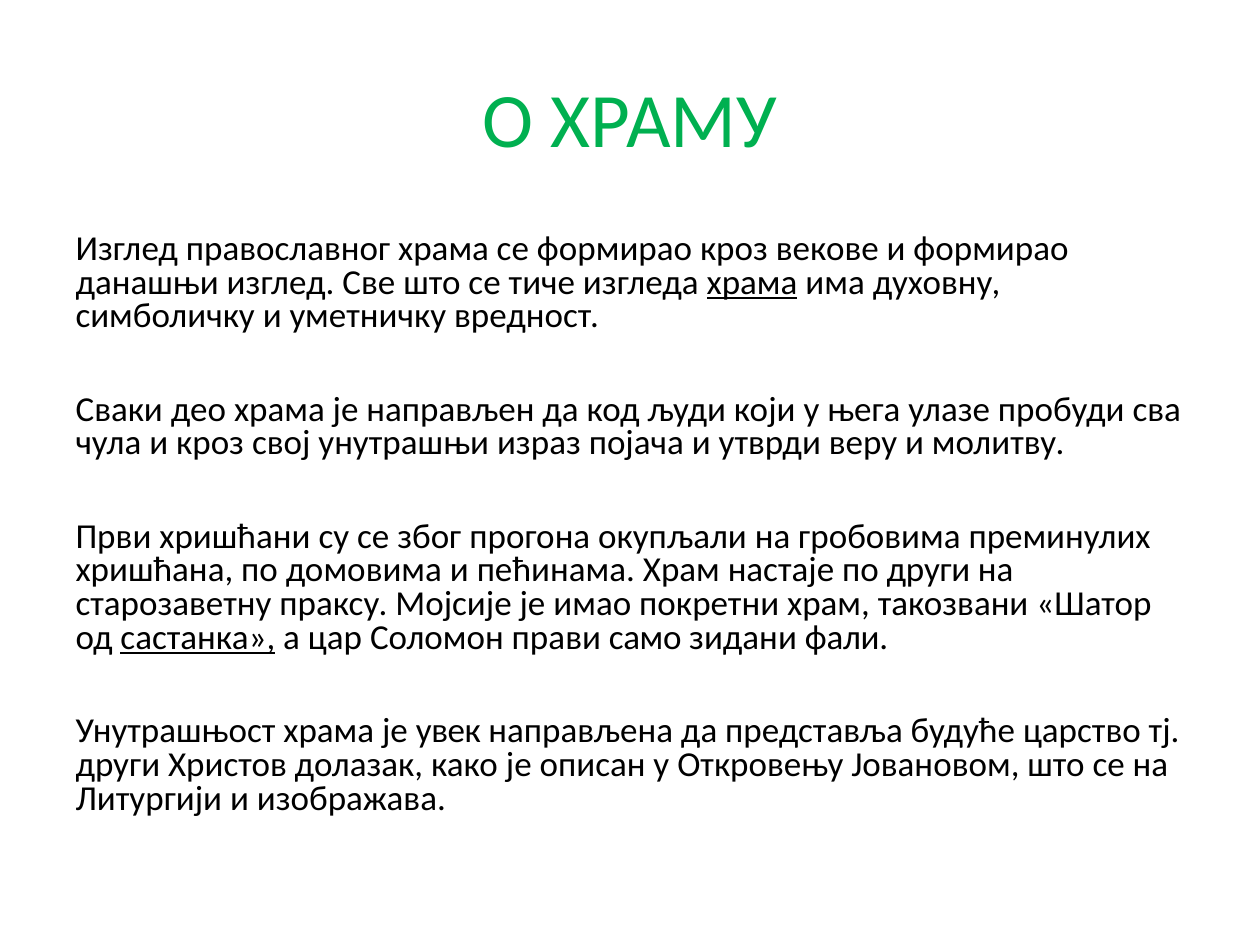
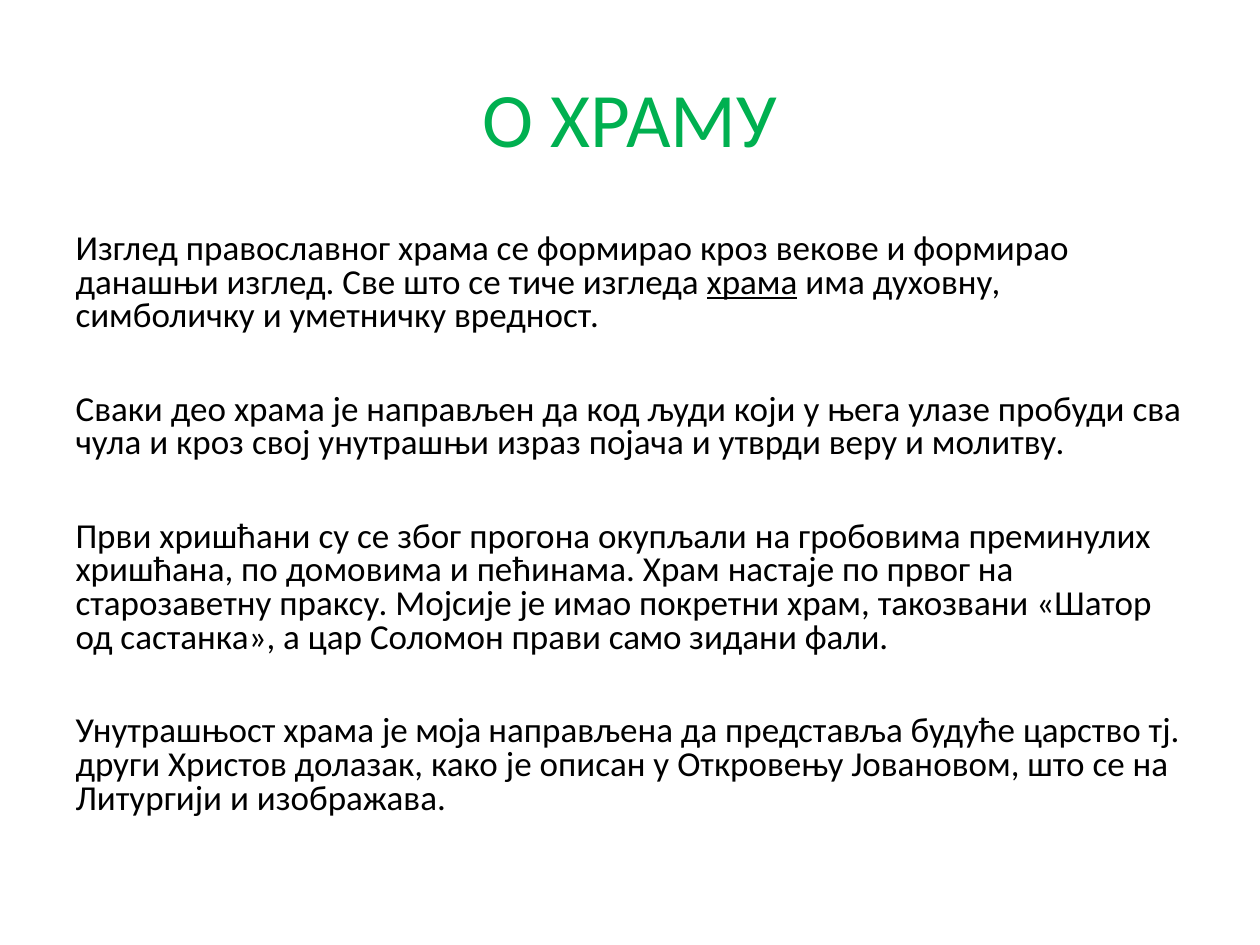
по други: други -> првог (928, 570)
састанка underline: present -> none (198, 638)
увек: увек -> моја (448, 731)
